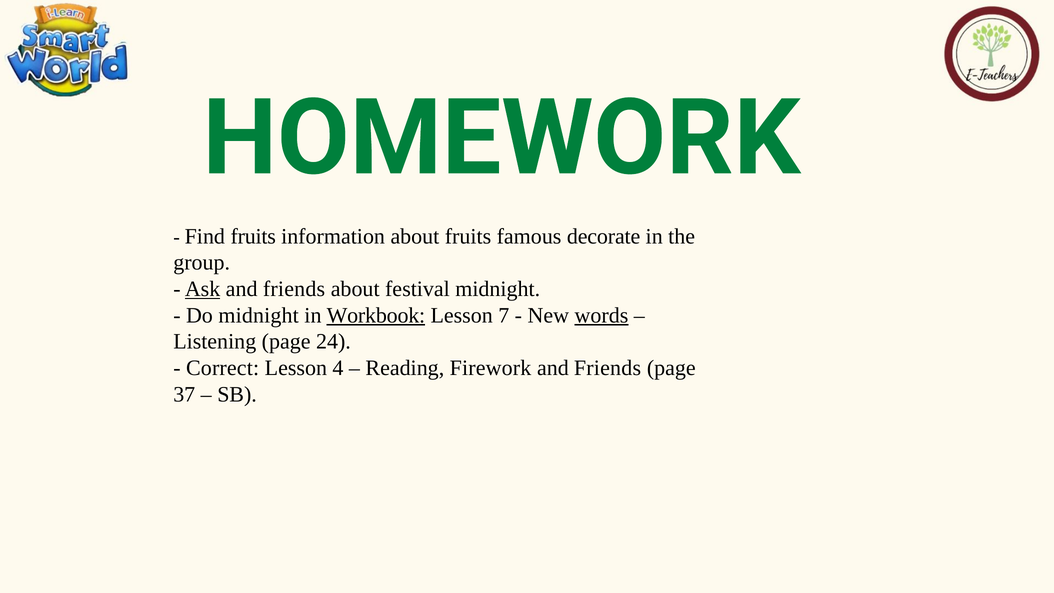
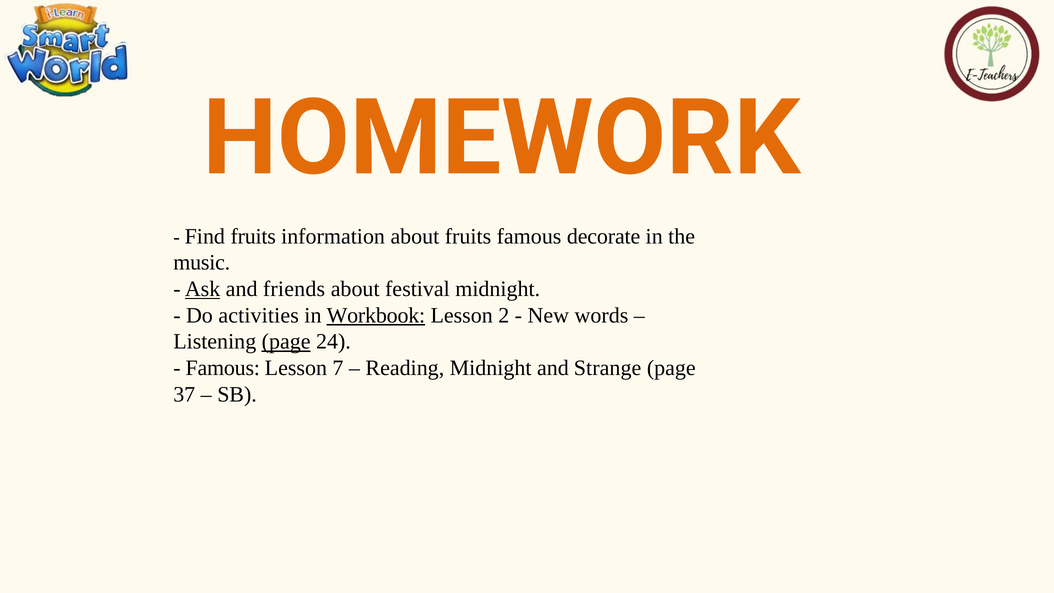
HOMEWORK colour: green -> orange (502, 138)
group: group -> music (202, 263)
Do midnight: midnight -> activities (259, 315)
7: 7 -> 2 (504, 315)
words underline: present -> none (601, 315)
page underline: none -> present (286, 342)
Correct: Correct -> Famous (223, 368)
4: 4 -> 7 (338, 368)
Reading Firework: Firework -> Midnight (491, 368)
Friends: Friends -> Strange (608, 368)
